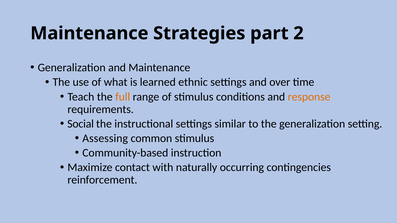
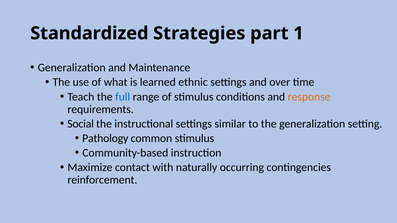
Maintenance: Maintenance -> Standardized (89, 33)
2: 2 -> 1 (298, 33)
full colour: orange -> blue (123, 97)
Assessing: Assessing -> Pathology (105, 138)
